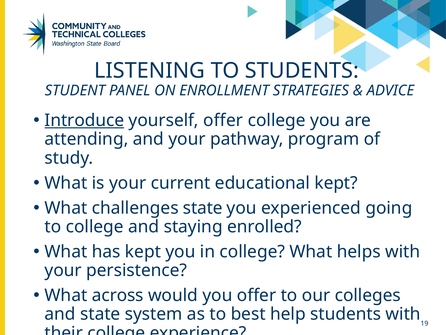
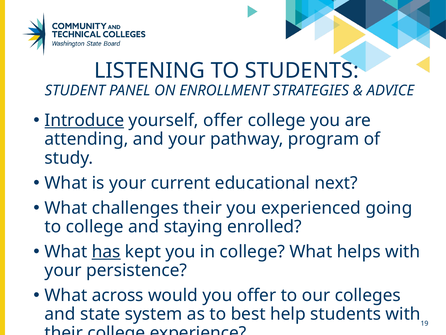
educational kept: kept -> next (336, 183)
challenges state: state -> their (203, 208)
has underline: none -> present (106, 251)
